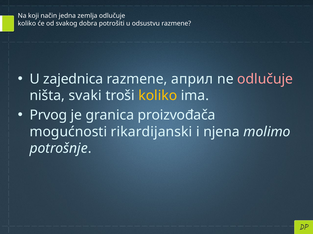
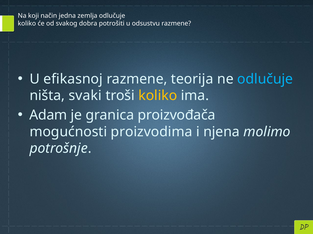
zajednica: zajednica -> efikasnoj (73, 79)
април: април -> teorija (192, 79)
odlučuje colour: pink -> light blue (265, 79)
Prvog: Prvog -> Adam (48, 115)
rikardijanski: rikardijanski -> proizvodima (152, 132)
